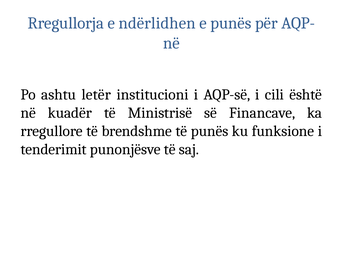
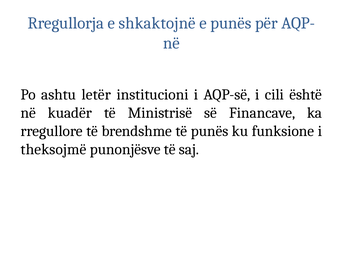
ndërlidhen: ndërlidhen -> shkaktojnë (157, 23)
tenderimit: tenderimit -> theksojmë (54, 150)
